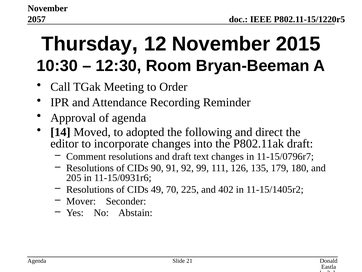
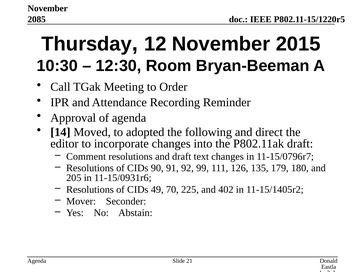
2057: 2057 -> 2085 (37, 19)
